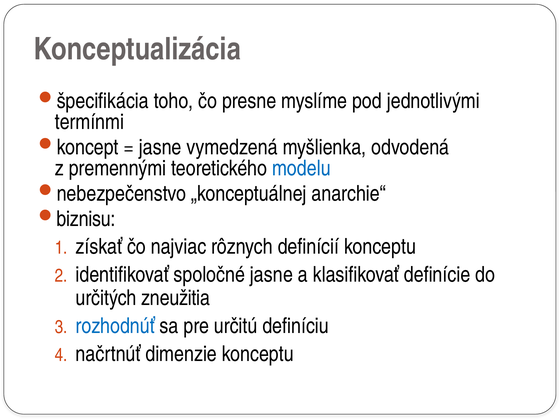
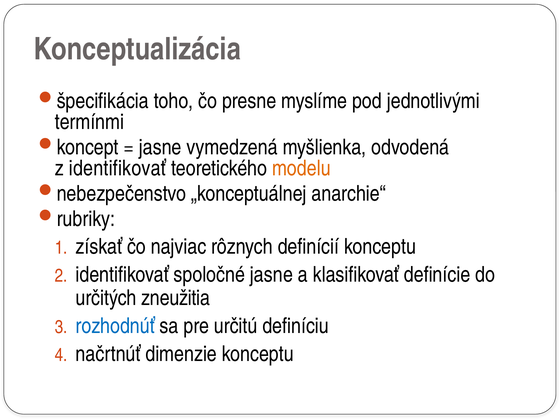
z premennými: premennými -> identifikovať (117, 168)
modelu colour: blue -> orange (301, 168)
biznisu: biznisu -> rubriky (86, 219)
